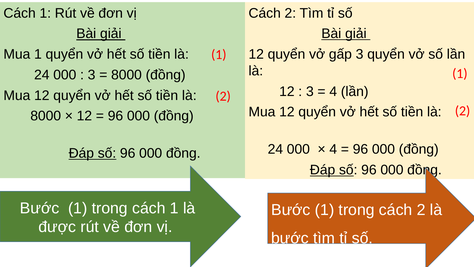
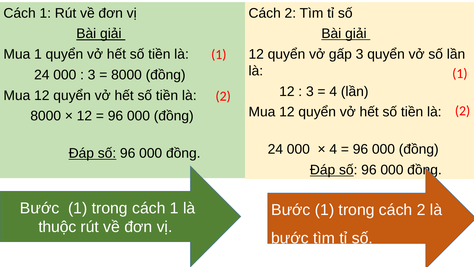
được: được -> thuộc (57, 227)
